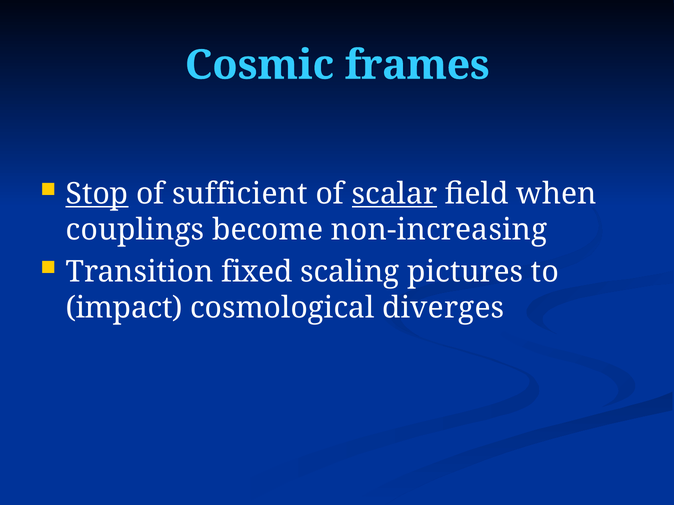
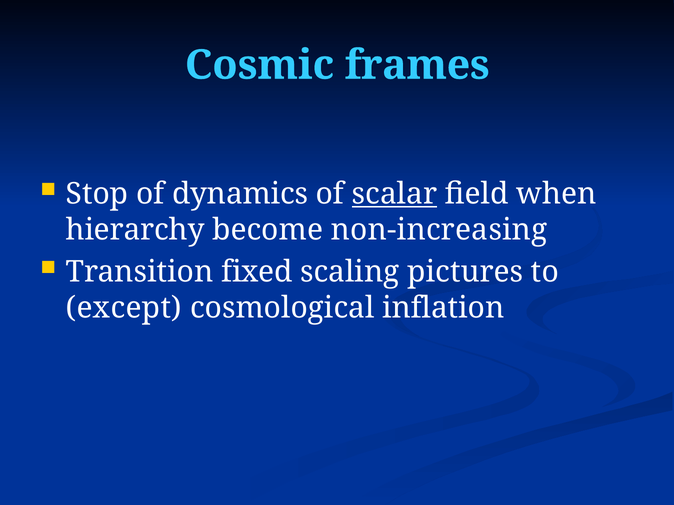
Stop underline: present -> none (97, 194)
sufficient: sufficient -> dynamics (240, 194)
couplings: couplings -> hierarchy (135, 230)
impact: impact -> except (124, 308)
diverges: diverges -> inflation (443, 308)
